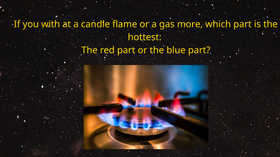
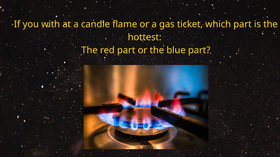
more: more -> ticket (190, 24)
